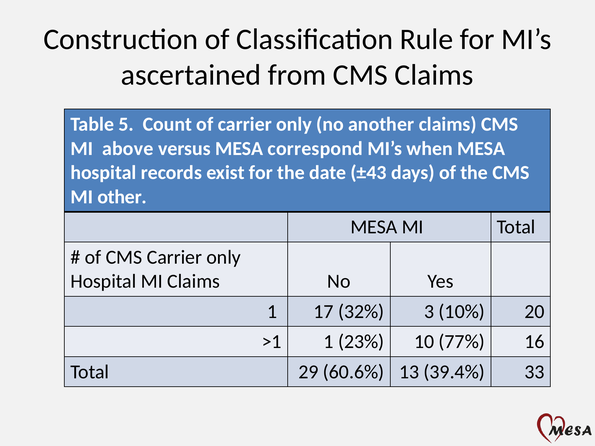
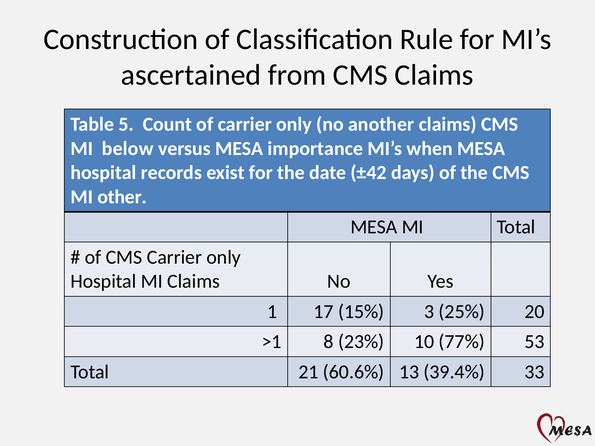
above: above -> below (128, 149)
correspond: correspond -> importance (315, 149)
±43: ±43 -> ±42 (369, 173)
32%: 32% -> 15% (361, 312)
10%: 10% -> 25% (462, 312)
>1 1: 1 -> 8 (329, 342)
16: 16 -> 53 (534, 342)
29: 29 -> 21 (308, 372)
